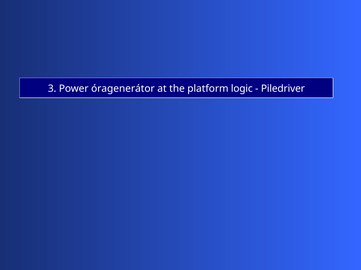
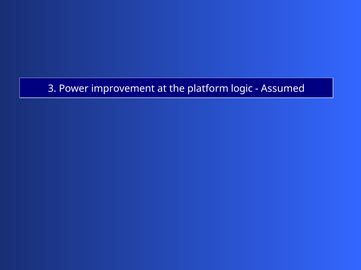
óragenerátor: óragenerátor -> improvement (123, 89)
Piledriver: Piledriver -> Assumed (283, 89)
